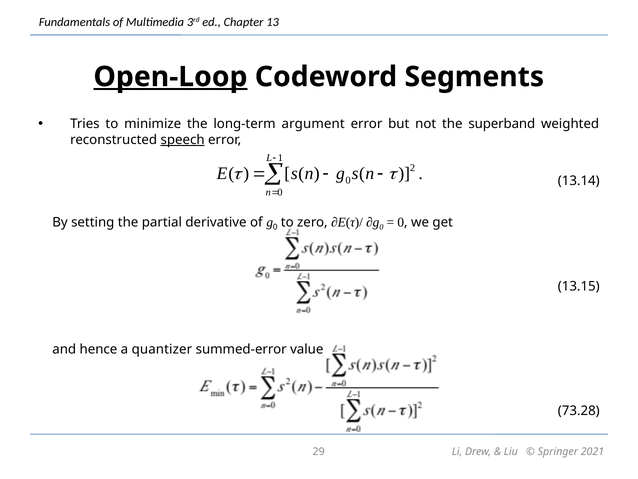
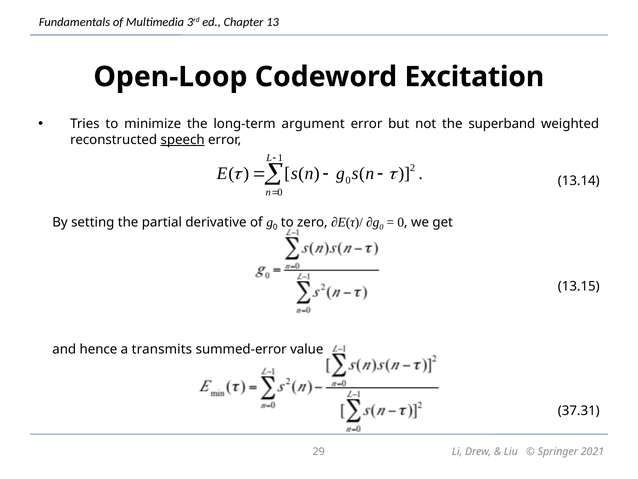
Open-Loop underline: present -> none (170, 77)
Segments: Segments -> Excitation (474, 77)
quantizer: quantizer -> transmits (162, 349)
73.28: 73.28 -> 37.31 (579, 411)
